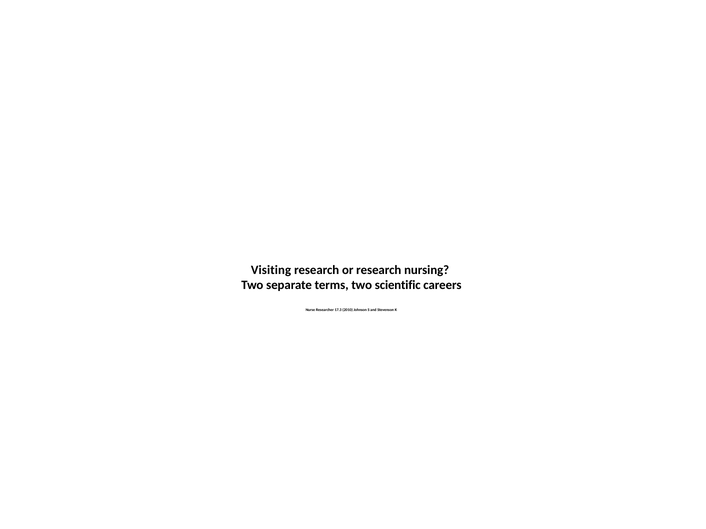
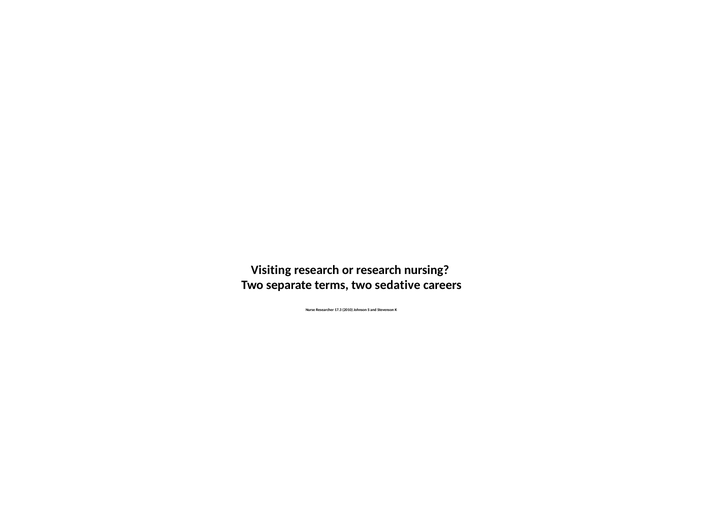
scientific: scientific -> sedative (398, 285)
